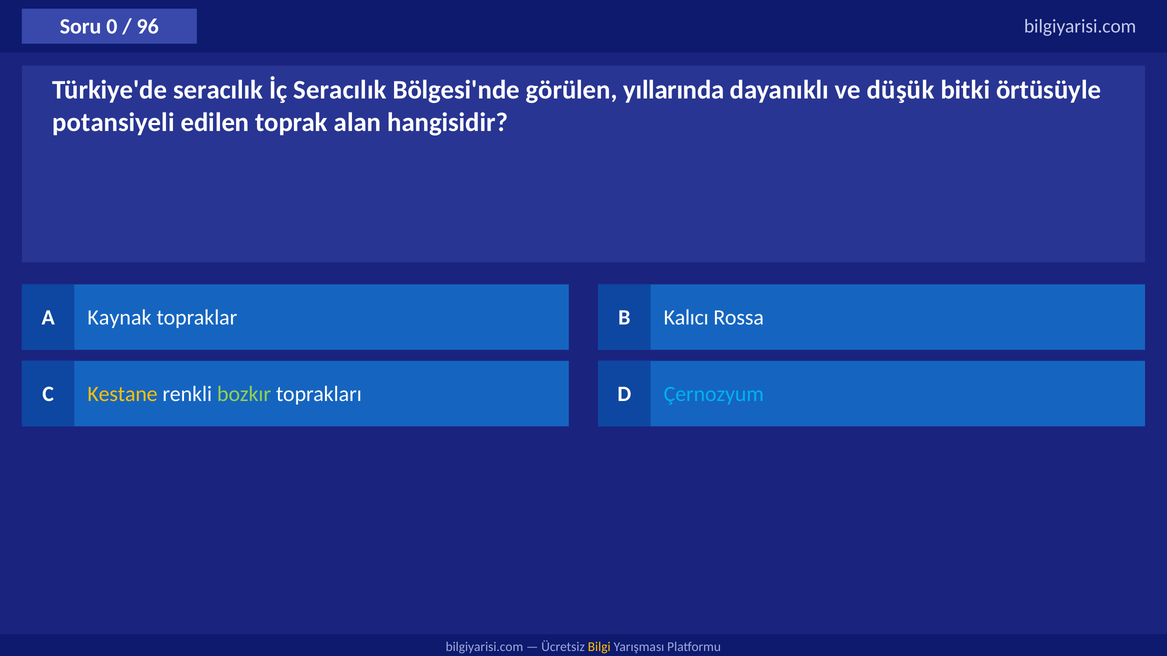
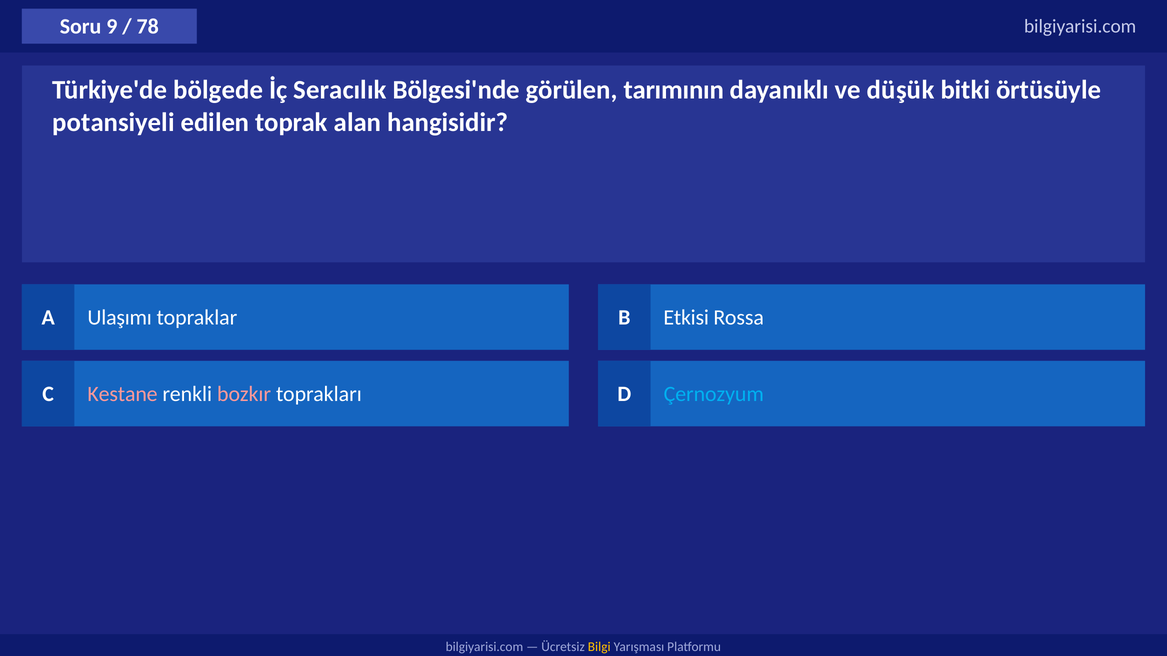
0: 0 -> 9 (112, 27)
96: 96 -> 78 (148, 27)
Türkiye'de seracılık: seracılık -> bölgede (218, 90)
yıllarında: yıllarında -> tarımının (674, 90)
Kaynak: Kaynak -> Ulaşımı (120, 318)
Kalıcı: Kalıcı -> Etkisi (686, 318)
Kestane colour: yellow -> pink (123, 394)
bozkır colour: light green -> pink (244, 394)
